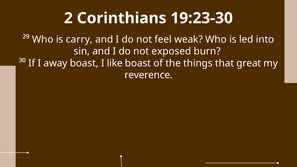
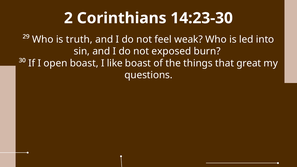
19:23-30: 19:23-30 -> 14:23-30 (202, 18)
carry: carry -> truth (79, 39)
away: away -> open (55, 63)
reverence: reverence -> questions (148, 75)
